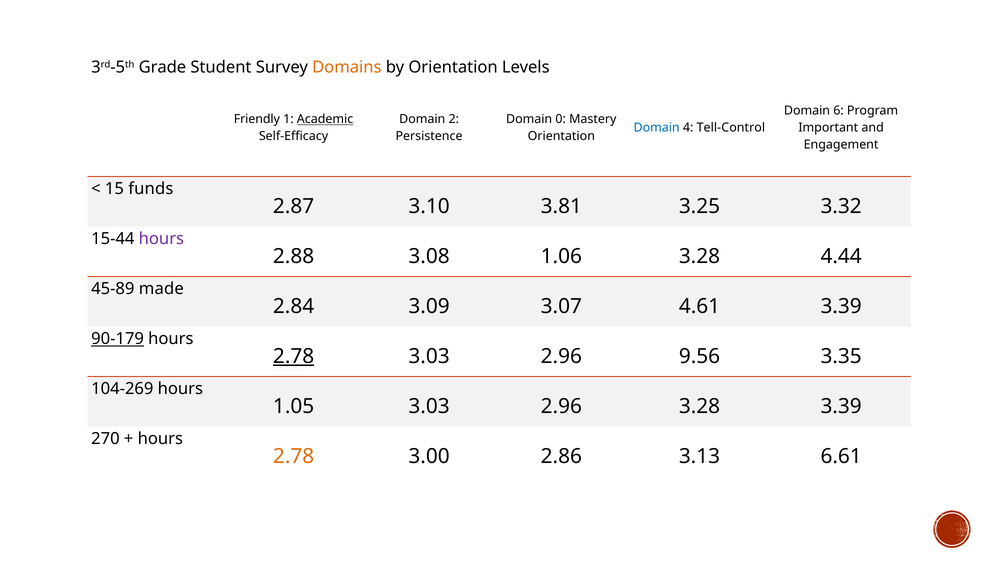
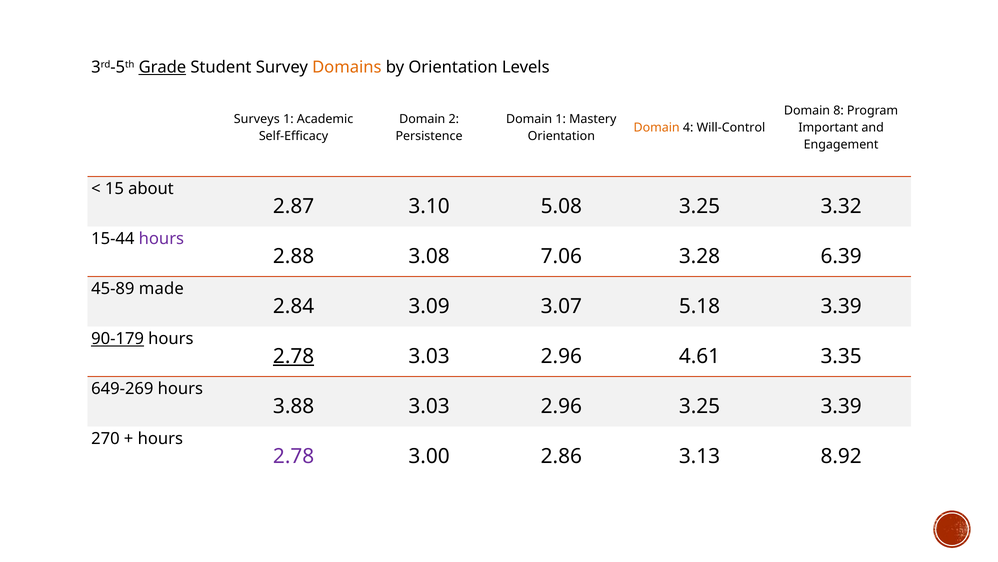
Grade underline: none -> present (162, 67)
6: 6 -> 8 (839, 111)
Friendly: Friendly -> Surveys (257, 119)
Academic underline: present -> none (325, 119)
Domain 0: 0 -> 1 (561, 119)
Domain colour: blue -> orange (657, 128)
Tell-Control: Tell-Control -> Will-Control (731, 128)
funds: funds -> about (151, 188)
3.81: 3.81 -> 5.08 (561, 206)
1.06: 1.06 -> 7.06 (561, 256)
4.44: 4.44 -> 6.39 (841, 256)
4.61: 4.61 -> 5.18 (700, 306)
9.56: 9.56 -> 4.61 (700, 356)
104-269: 104-269 -> 649-269 (122, 388)
1.05: 1.05 -> 3.88 (294, 406)
2.96 3.28: 3.28 -> 3.25 (700, 406)
2.78 colour: orange -> purple (294, 456)
6.61: 6.61 -> 8.92 (841, 456)
